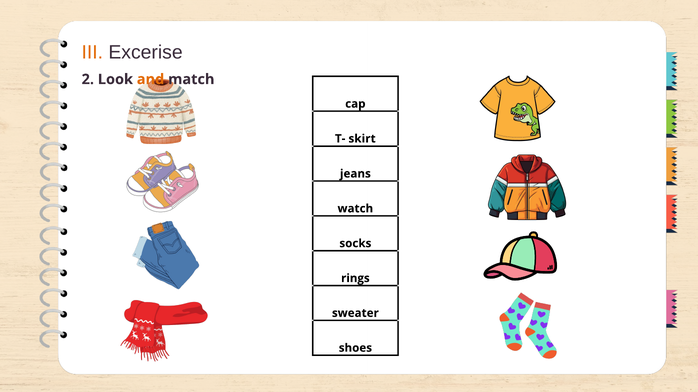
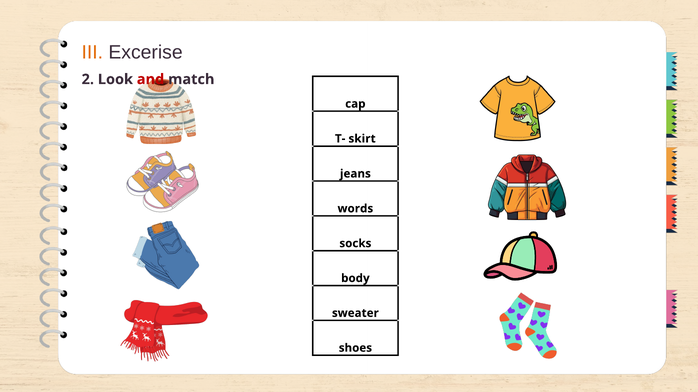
and colour: orange -> red (151, 79)
watch: watch -> words (355, 209)
rings: rings -> body (355, 279)
